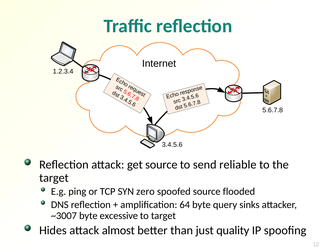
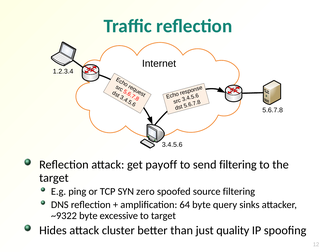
get source: source -> payoff (161, 165)
send reliable: reliable -> filtering (238, 165)
source flooded: flooded -> filtering (239, 192)
~3007: ~3007 -> ~9322 (64, 216)
almost: almost -> cluster (118, 230)
